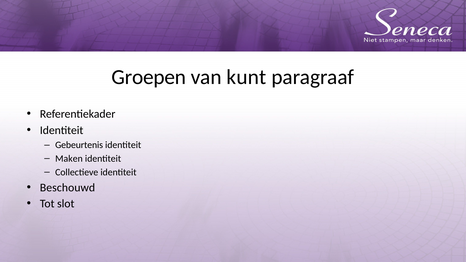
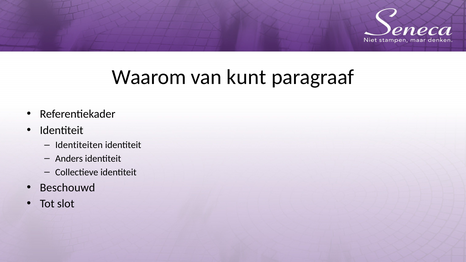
Groepen: Groepen -> Waarom (149, 77)
Gebeurtenis: Gebeurtenis -> Identiteiten (79, 145)
Maken: Maken -> Anders (69, 159)
